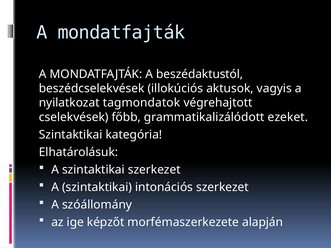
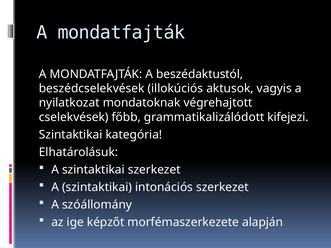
tagmondatok: tagmondatok -> mondatoknak (142, 103)
ezeket: ezeket -> kifejezi (288, 117)
